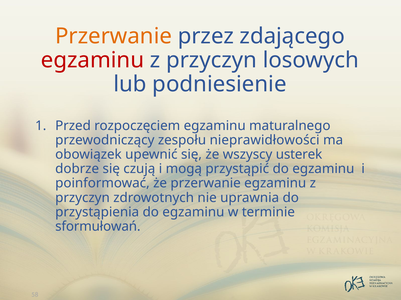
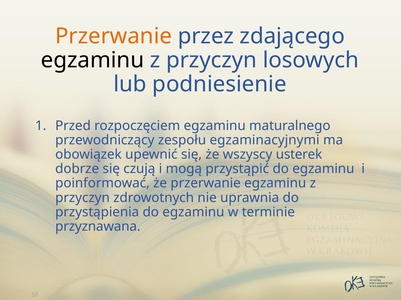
egzaminu colour: red -> black (93, 60)
nieprawidłowości: nieprawidłowości -> egzaminacyjnymi (265, 140)
sformułowań: sformułowań -> przyznawana (98, 227)
